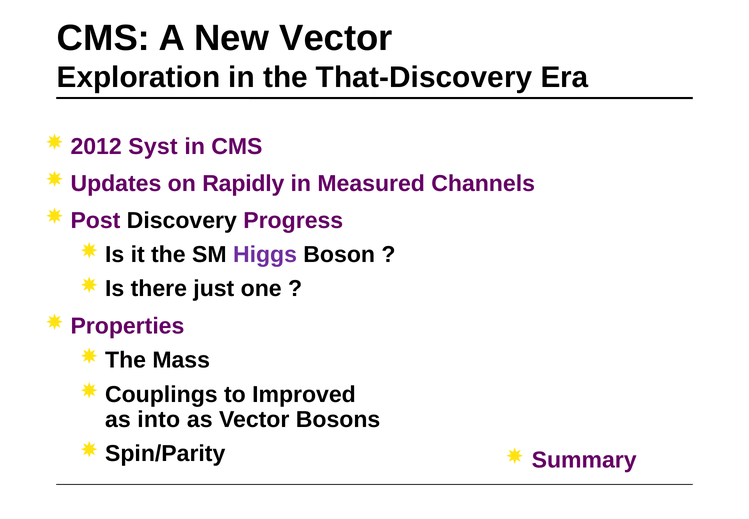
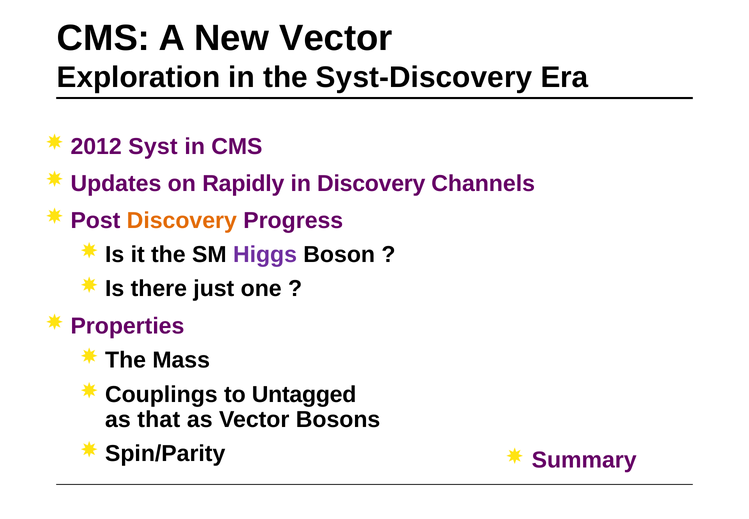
That-Discovery: That-Discovery -> Syst-Discovery (424, 77)
in Measured: Measured -> Discovery (371, 183)
Discovery colour: black -> orange (182, 220)
Improved: Improved -> Untagged (304, 394)
into: into -> that (159, 419)
